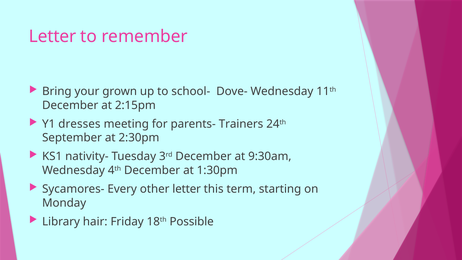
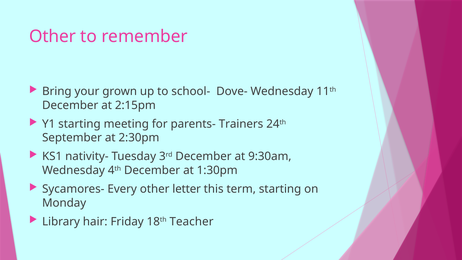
Letter: Letter -> Other (53, 36)
Y1 dresses: dresses -> starting (79, 124)
Possible: Possible -> Teacher (192, 221)
